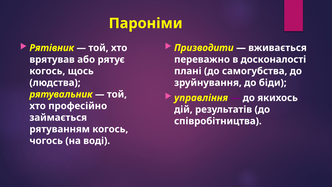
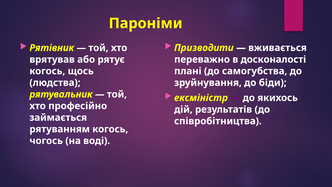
управління: управління -> ексміністр (201, 98)
